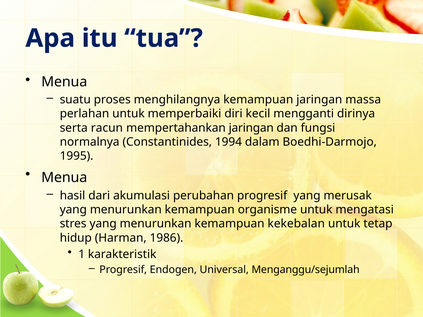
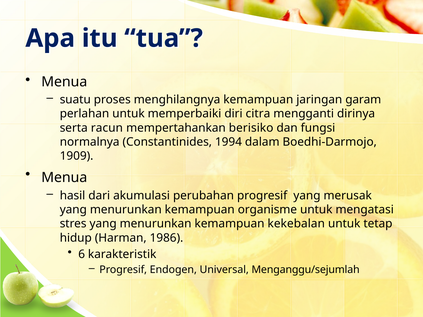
massa: massa -> garam (363, 100)
kecil: kecil -> citra (258, 114)
mempertahankan jaringan: jaringan -> berisiko (251, 128)
1995: 1995 -> 1909 (77, 156)
1: 1 -> 6 (82, 254)
